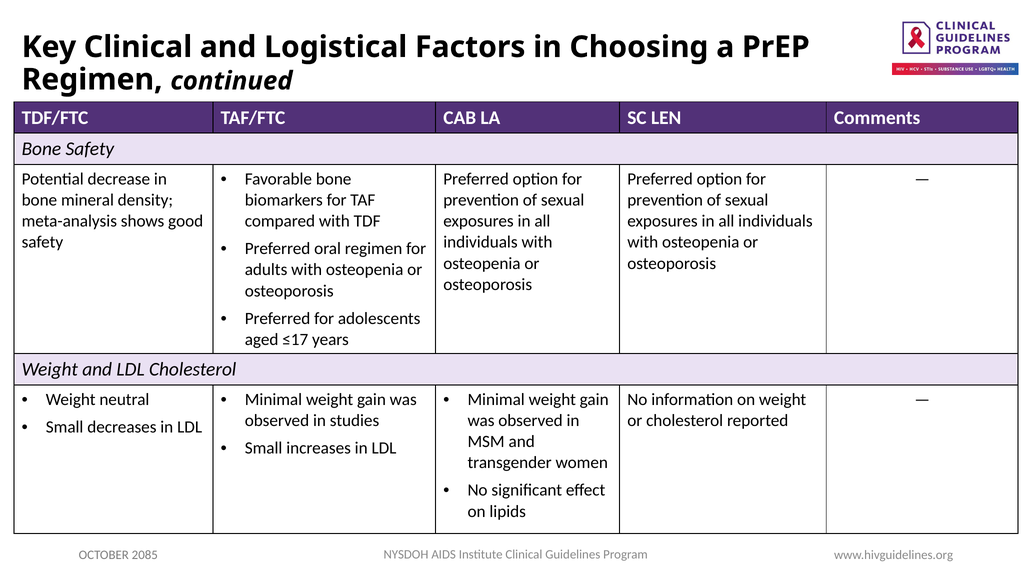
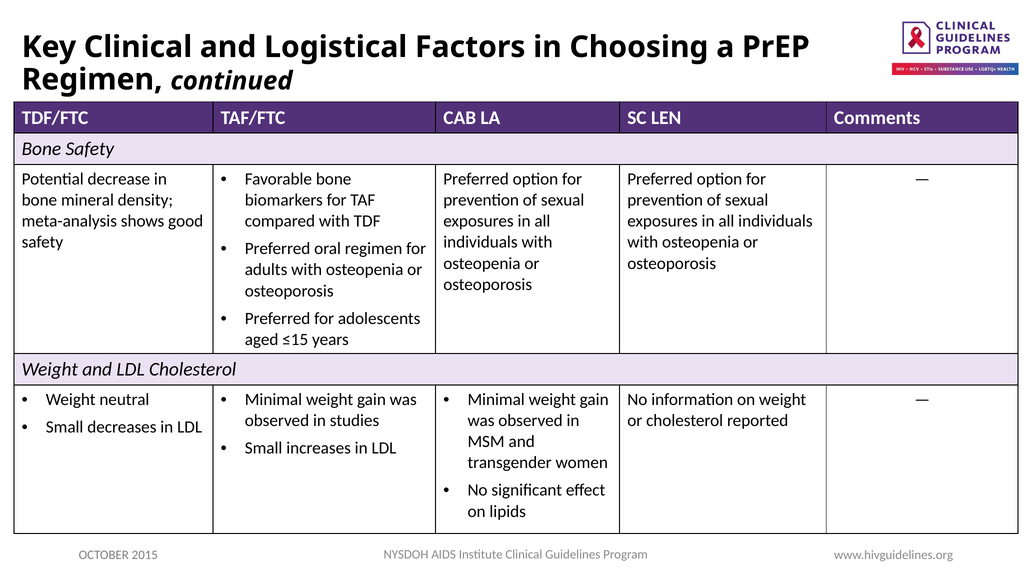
≤17: ≤17 -> ≤15 (295, 339)
2085: 2085 -> 2015 (145, 554)
